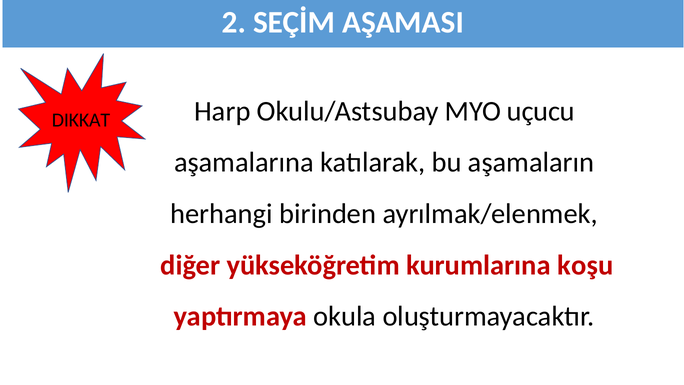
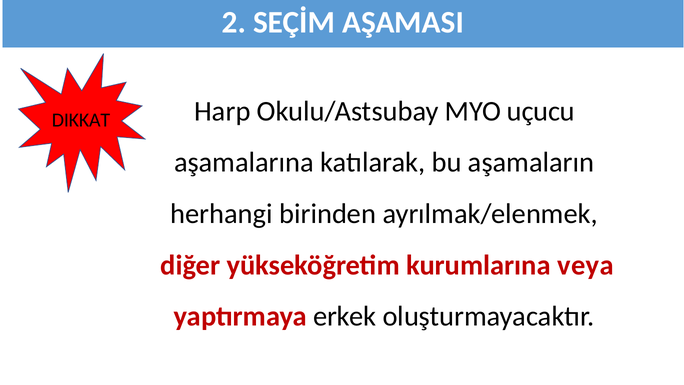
koşu: koşu -> veya (586, 265)
okula: okula -> erkek (345, 316)
